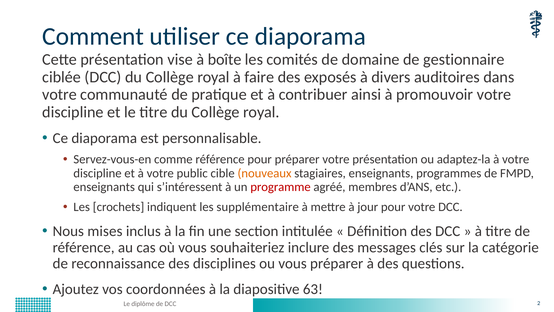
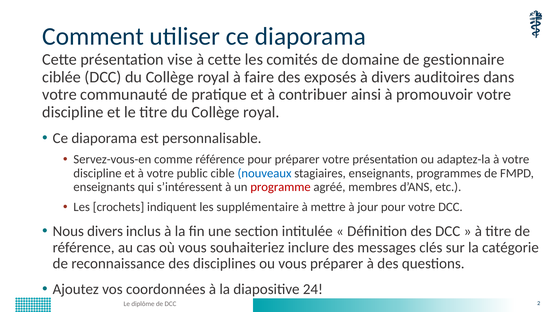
à boîte: boîte -> cette (225, 60)
nouveaux colour: orange -> blue (265, 173)
Nous mises: mises -> divers (105, 231)
63: 63 -> 24 (313, 289)
